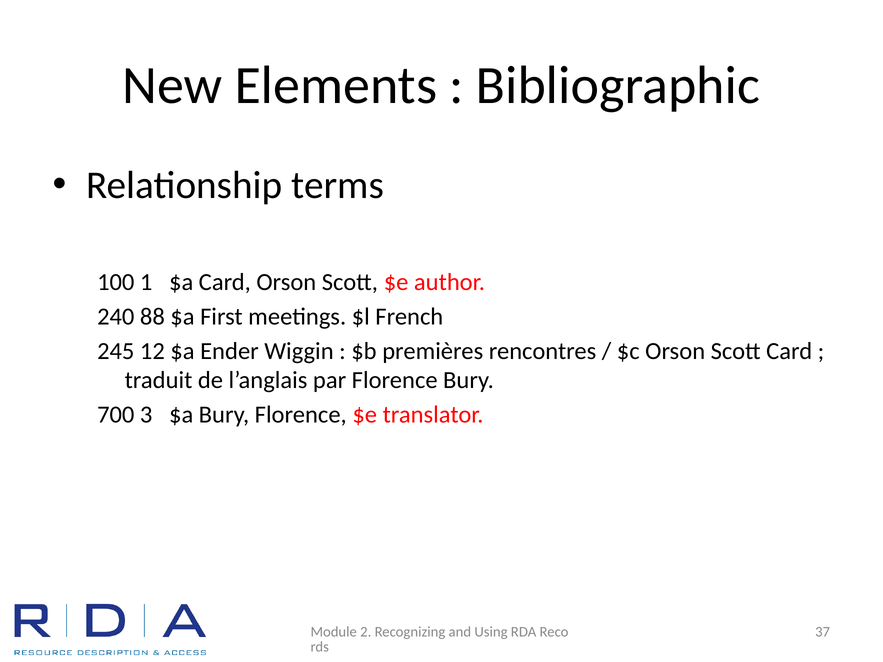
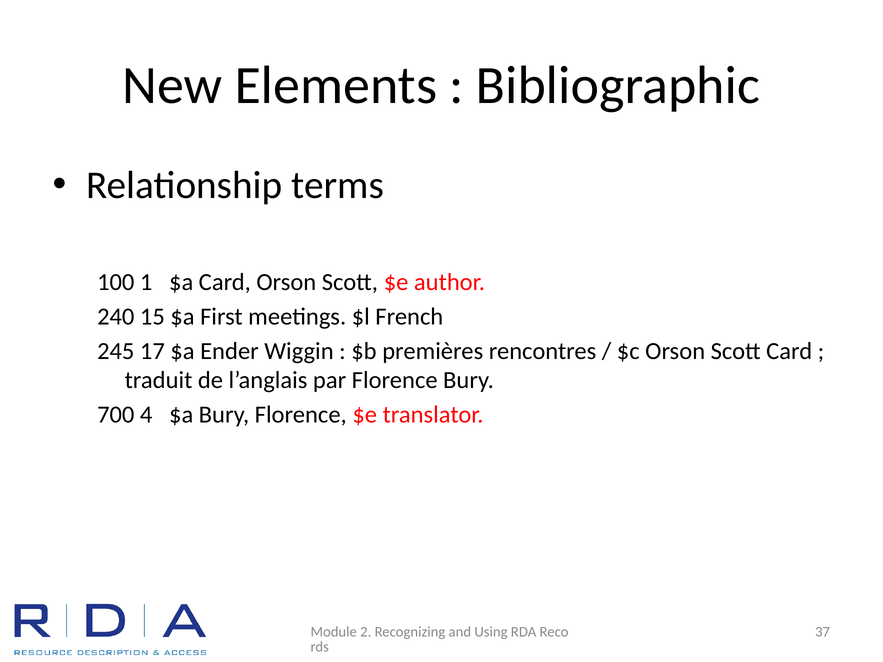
88: 88 -> 15 (152, 317)
12: 12 -> 17 (152, 351)
3: 3 -> 4 (146, 415)
